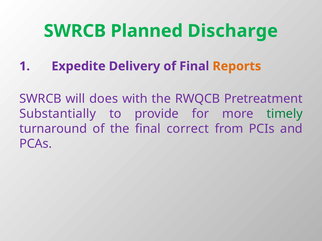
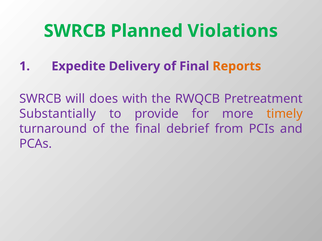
Discharge: Discharge -> Violations (233, 31)
timely colour: green -> orange (285, 114)
correct: correct -> debrief (188, 129)
